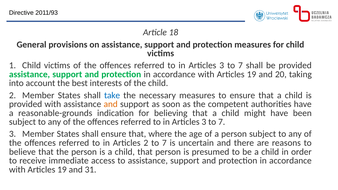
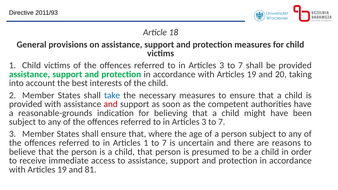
and colour: orange -> red (111, 104)
Articles 2: 2 -> 1 (146, 143)
31: 31 -> 81 (91, 170)
